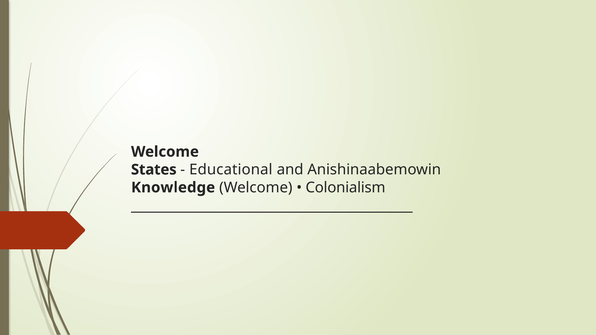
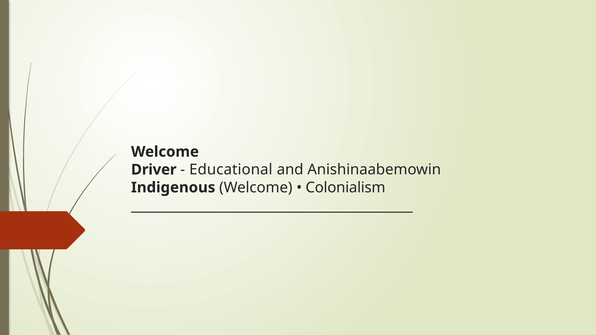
States: States -> Driver (154, 170)
Knowledge: Knowledge -> Indigenous (173, 188)
